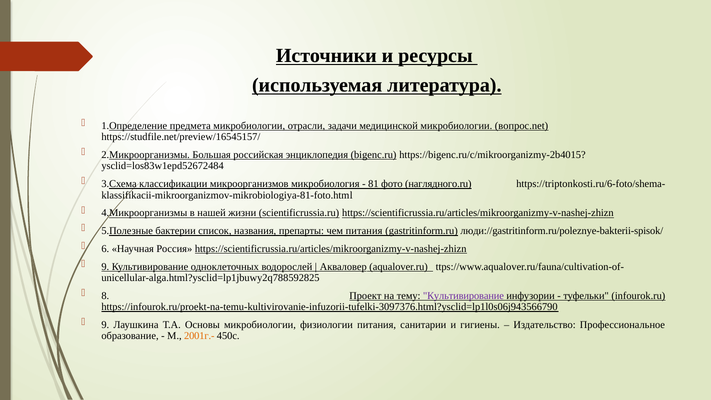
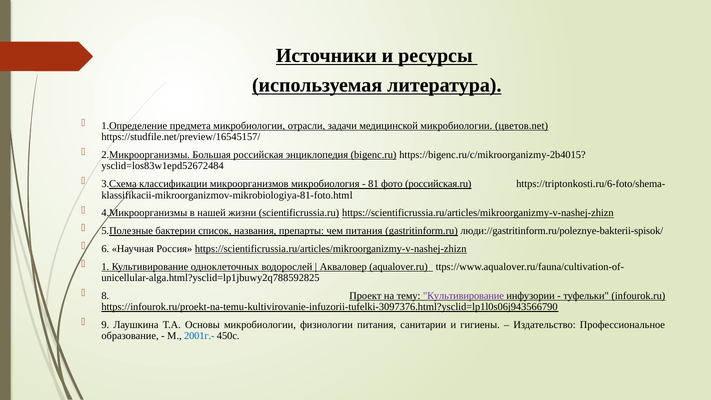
вопрос.net: вопрос.net -> цветов.net (521, 126)
наглядного.ru: наглядного.ru -> российская.ru (438, 184)
9: 9 -> 1 (105, 267)
2001г.- colour: orange -> blue (199, 336)
